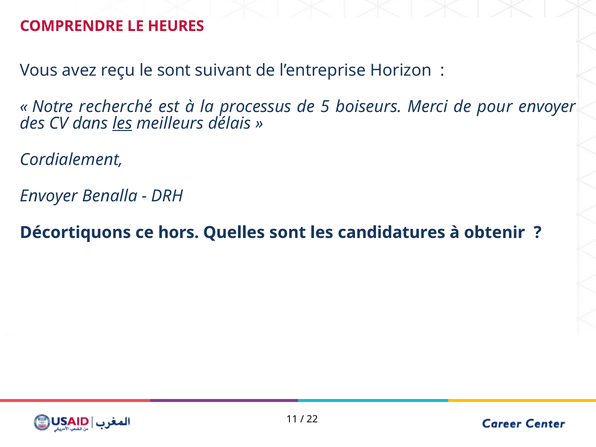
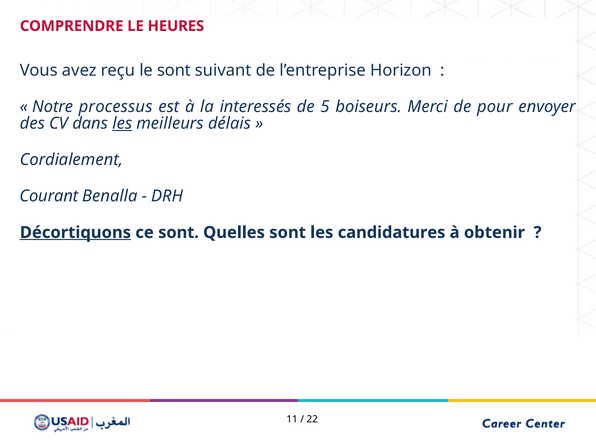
recherché: recherché -> processus (116, 107)
processus: processus -> interessés (256, 107)
Envoyer: Envoyer -> Courant (49, 196)
Décortiquons underline: none -> present (75, 232)
ce hors: hors -> sont (179, 232)
